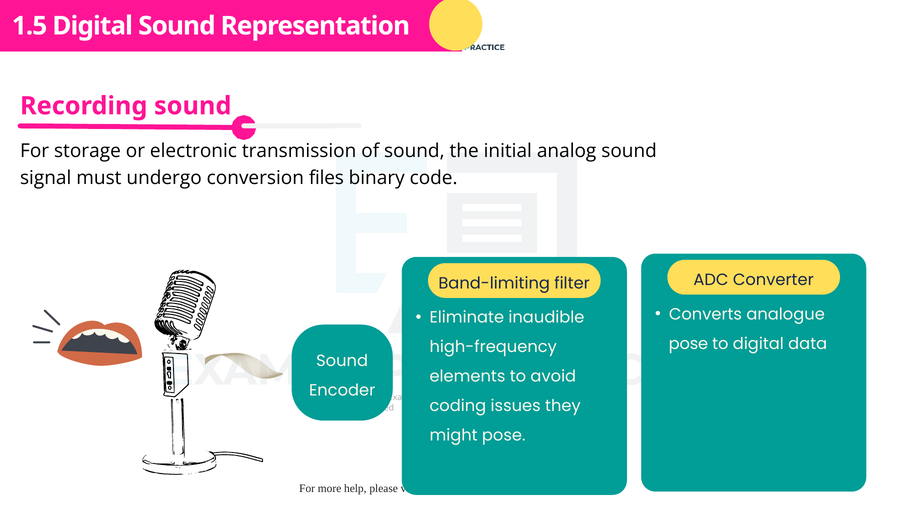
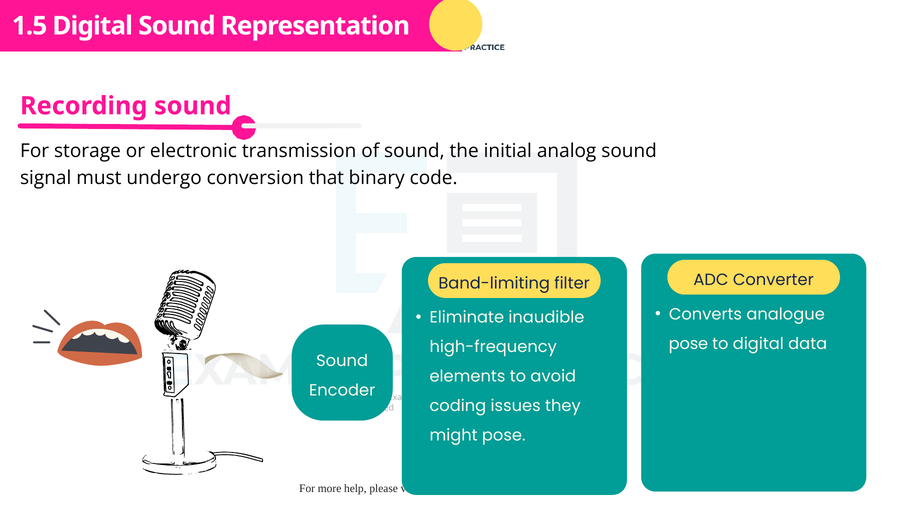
files: files -> that (326, 178)
